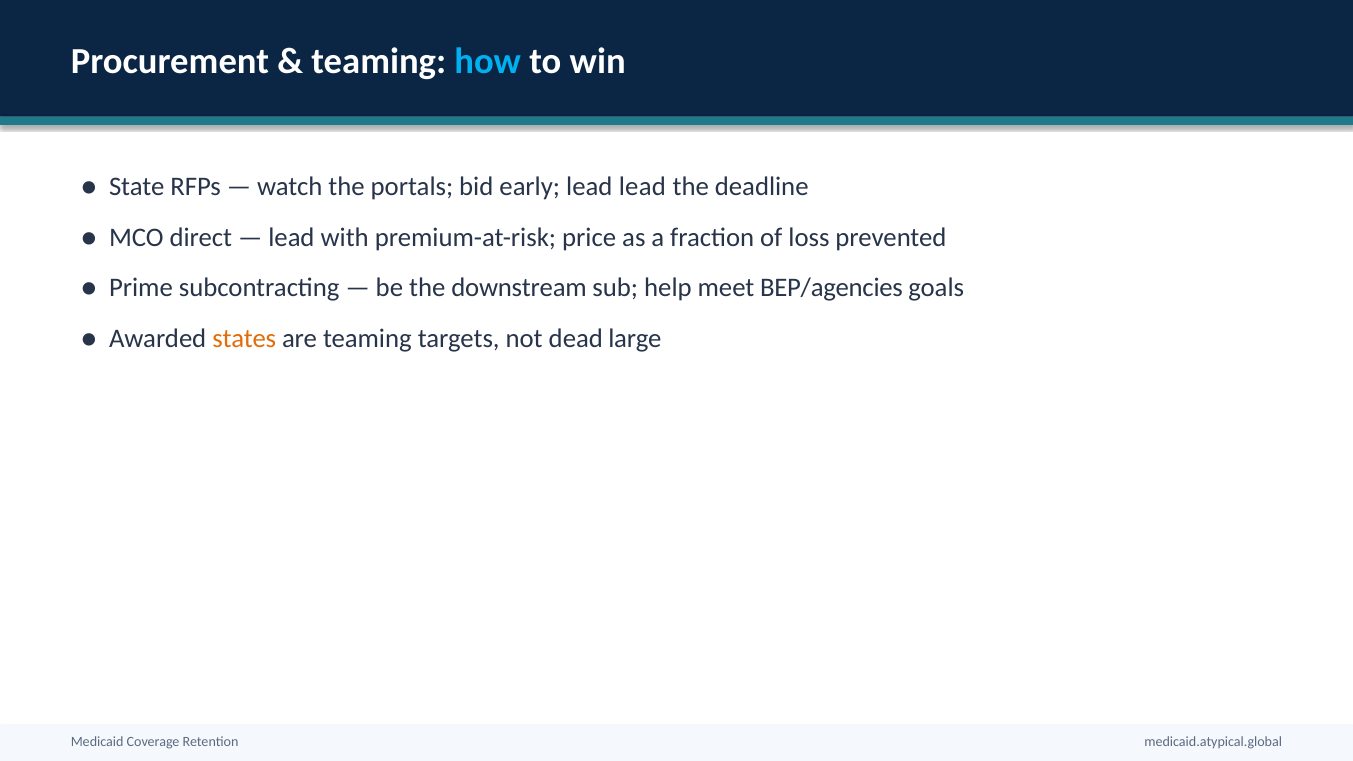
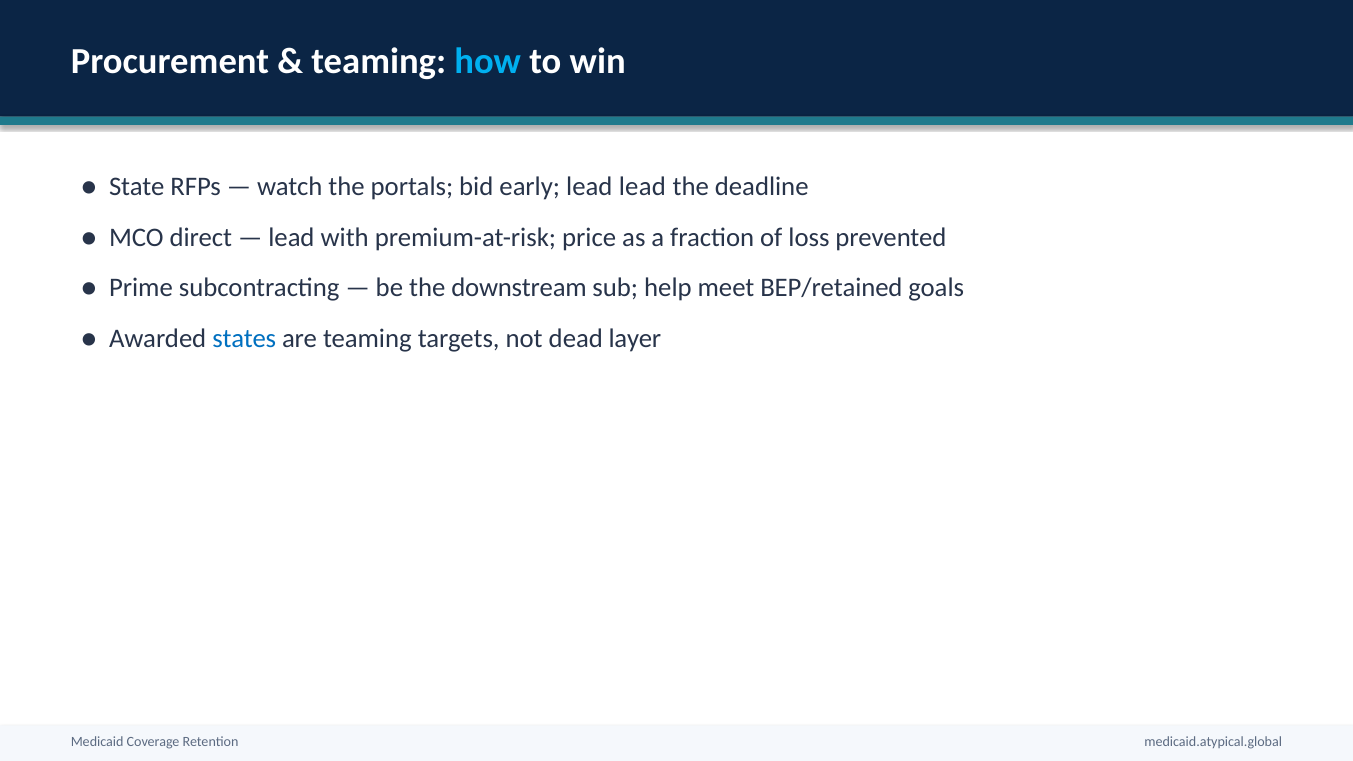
BEP/agencies: BEP/agencies -> BEP/retained (831, 288)
states colour: orange -> blue (244, 339)
large: large -> layer (635, 339)
